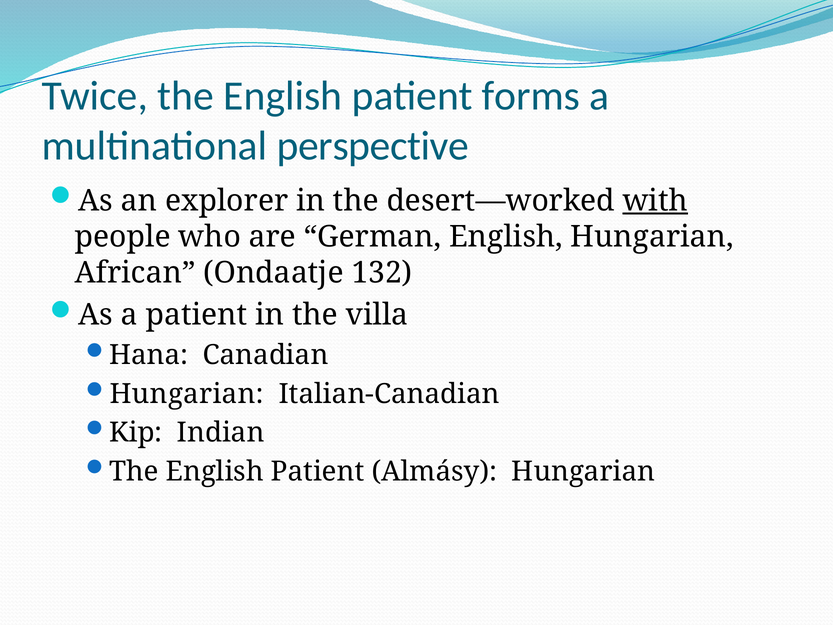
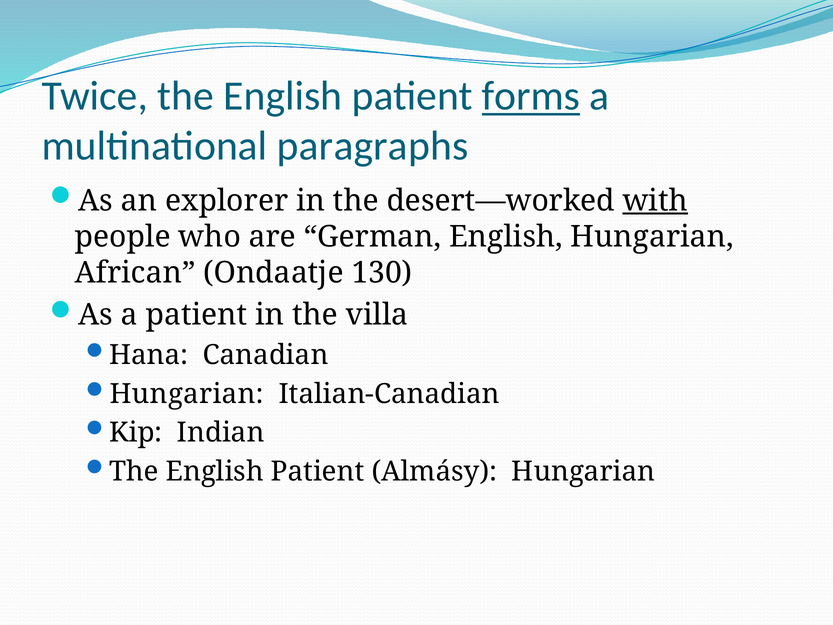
forms underline: none -> present (531, 96)
perspective: perspective -> paragraphs (373, 146)
132: 132 -> 130 (382, 273)
